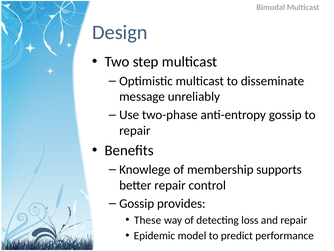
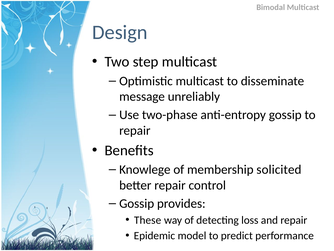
supports: supports -> solicited (279, 169)
